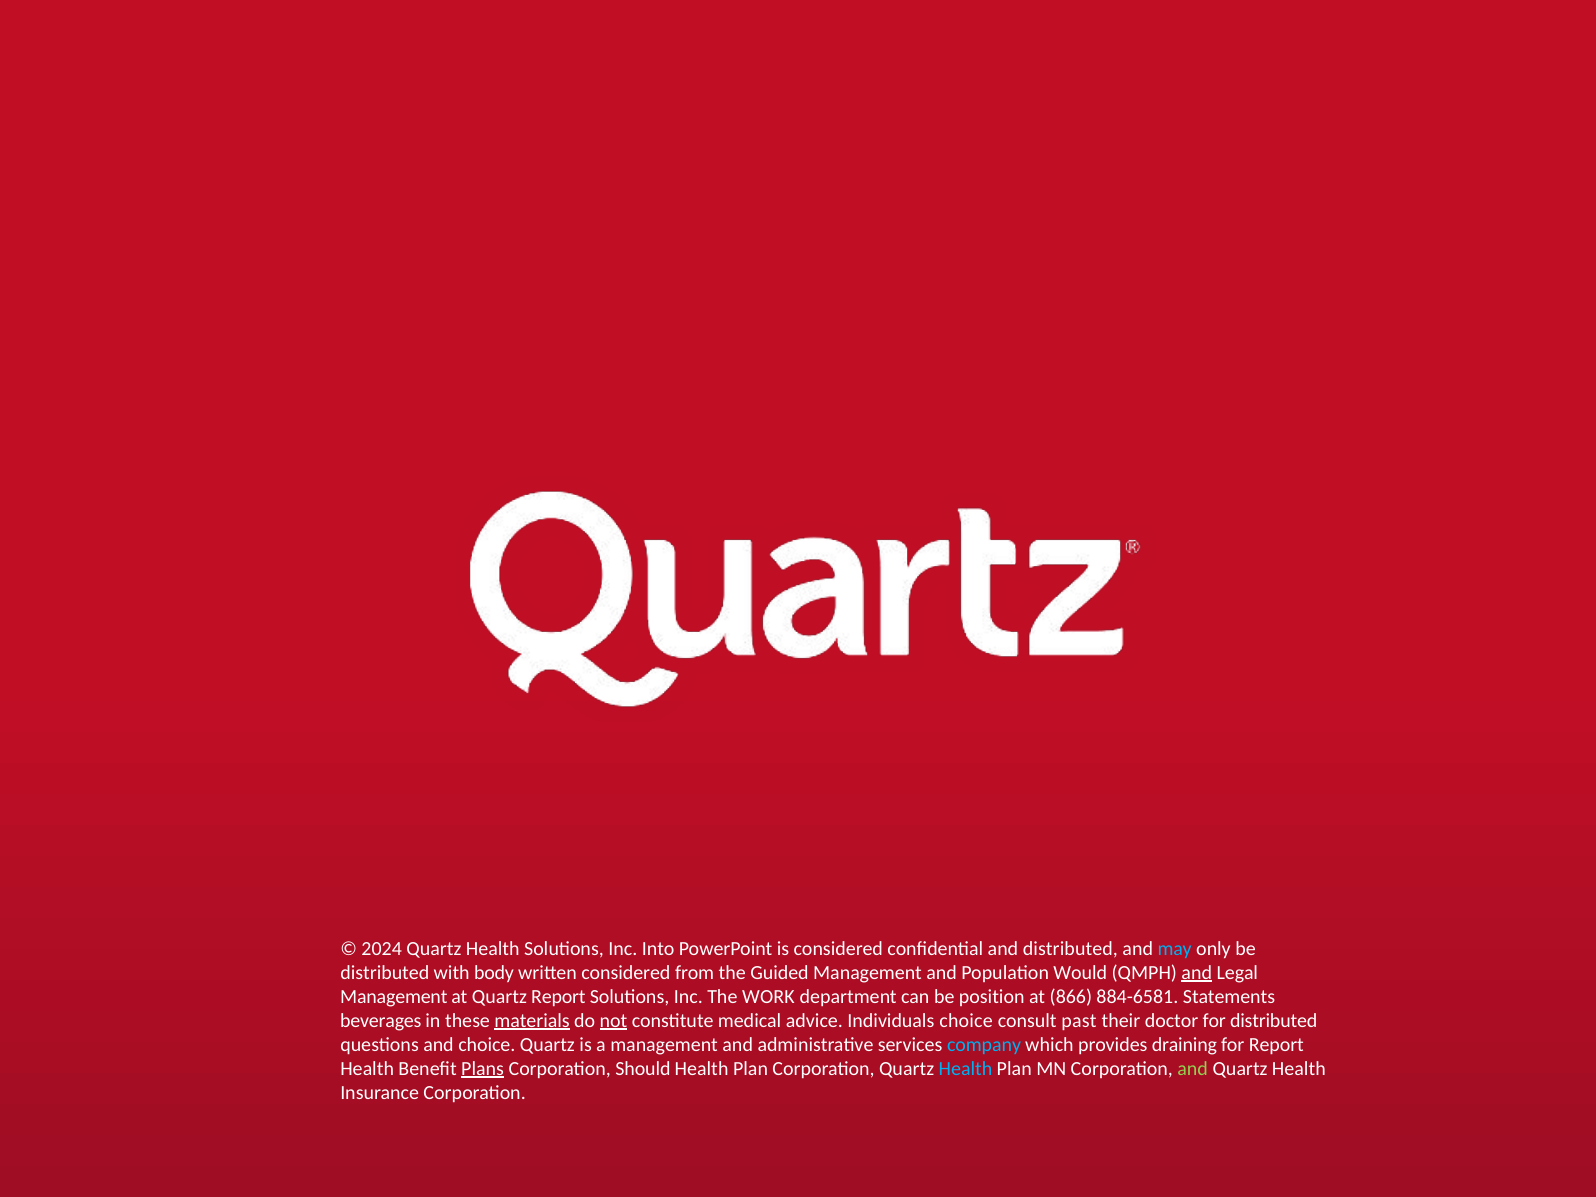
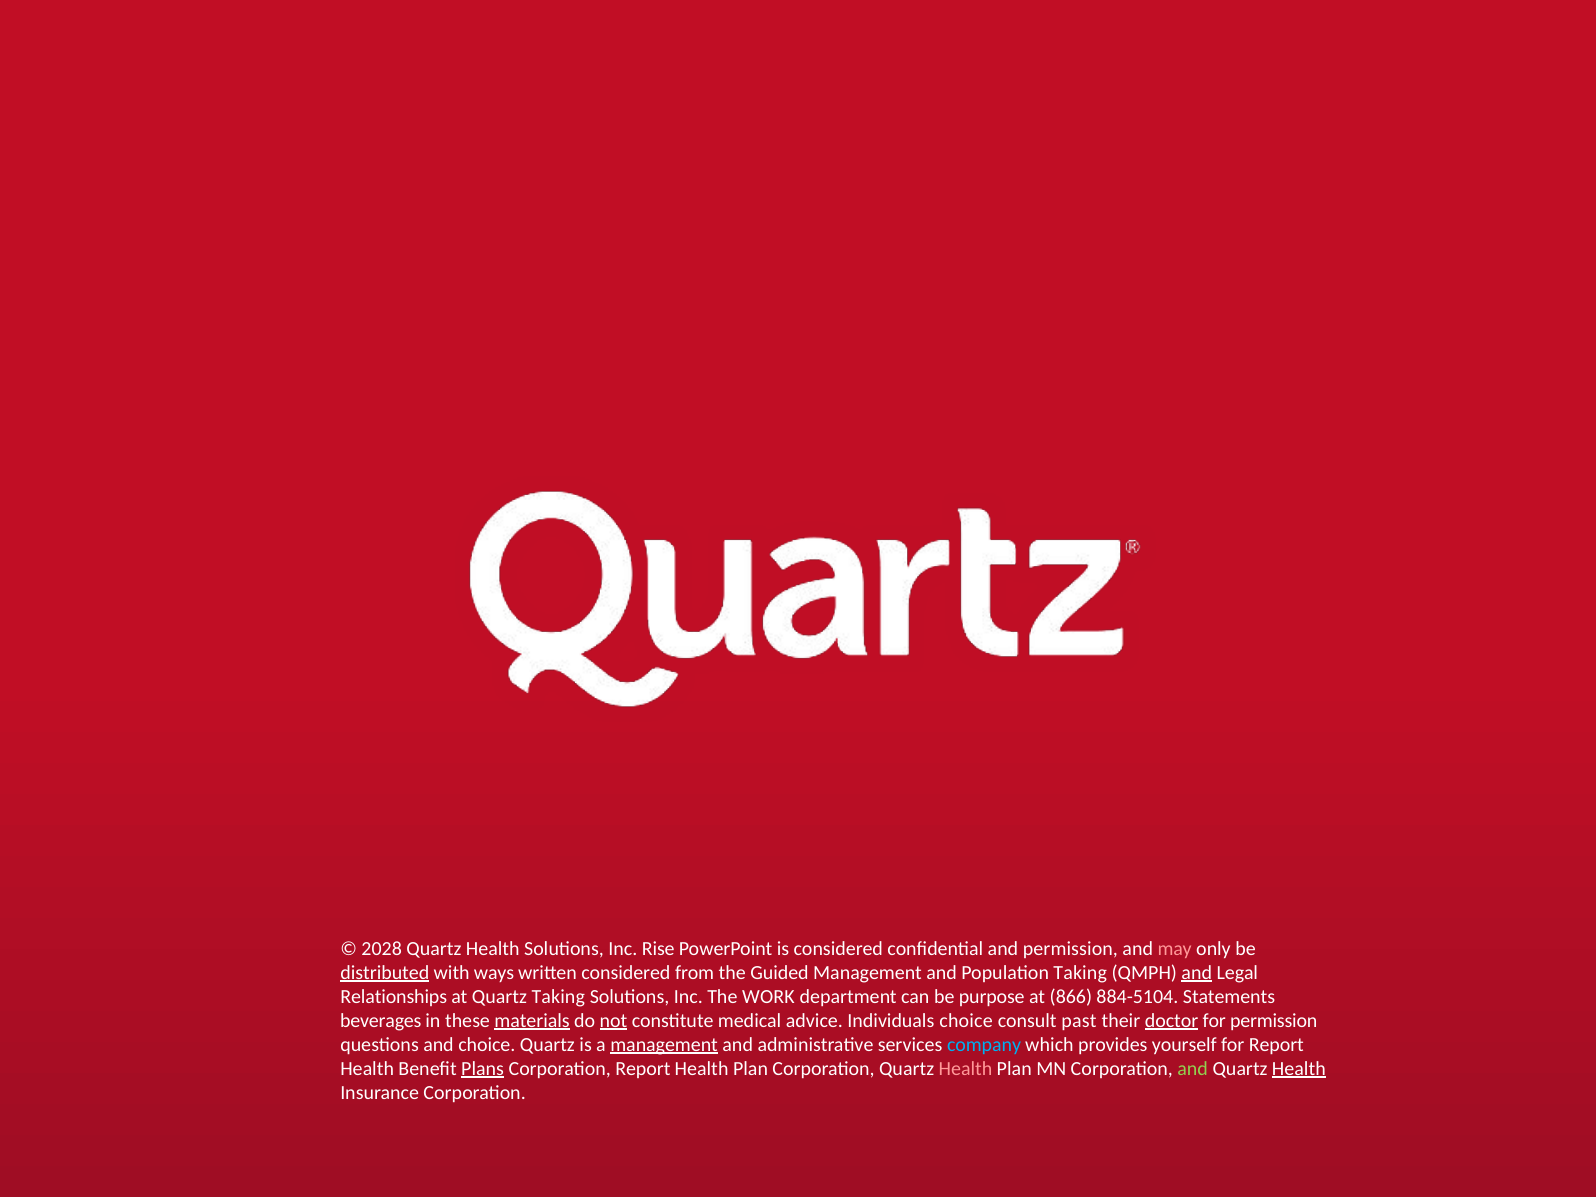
2024: 2024 -> 2028 (382, 948)
Into: Into -> Rise (658, 948)
and distributed: distributed -> permission (1070, 948)
may colour: light blue -> pink (1175, 948)
distributed underline: none -> present (385, 972)
body: body -> ways (494, 972)
Population Would: Would -> Taking (1080, 972)
Management: Management -> Relationships (394, 996)
Quartz Report: Report -> Taking (558, 996)
position: position -> purpose (992, 996)
884-6581: 884-6581 -> 884-5104 (1137, 996)
doctor underline: none -> present (1172, 1021)
for distributed: distributed -> permission (1274, 1021)
management underline: none -> present (664, 1045)
draining: draining -> yourself (1184, 1045)
Corporation Should: Should -> Report (643, 1069)
Health colour: light blue -> pink (966, 1069)
Health underline: none -> present (1299, 1069)
